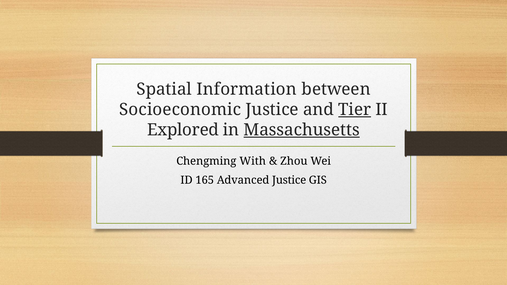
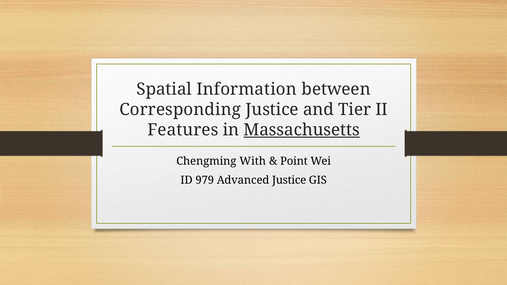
Socioeconomic: Socioeconomic -> Corresponding (180, 110)
Tier underline: present -> none (355, 110)
Explored: Explored -> Features (183, 130)
Zhou: Zhou -> Point (294, 161)
165: 165 -> 979 (205, 180)
